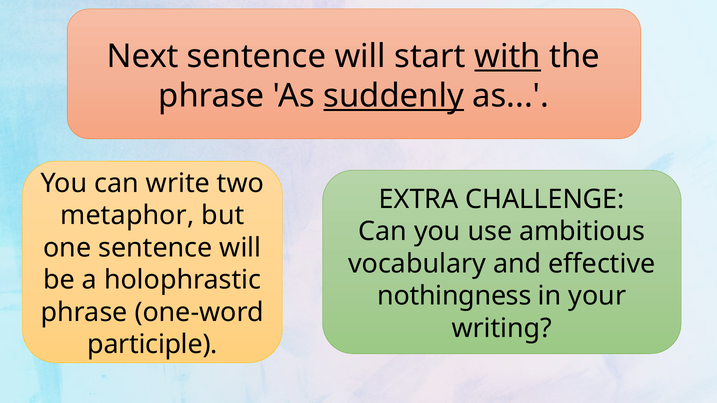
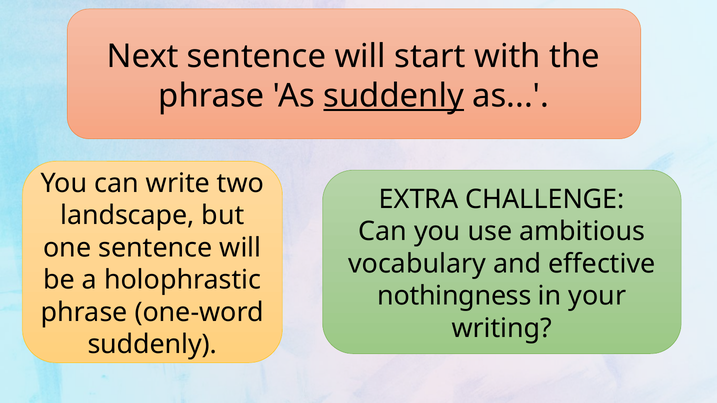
with underline: present -> none (508, 56)
metaphor: metaphor -> landscape (127, 216)
participle: participle -> suddenly (152, 345)
